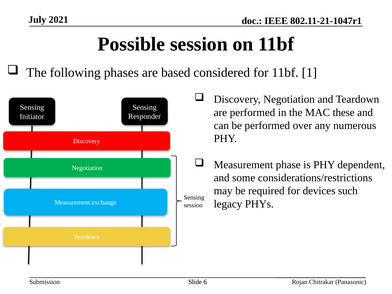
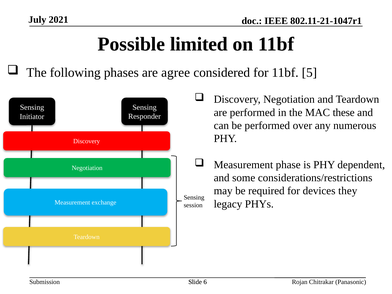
Possible session: session -> limited (199, 44)
based: based -> agree (176, 73)
1: 1 -> 5 (309, 73)
such: such -> they (348, 191)
